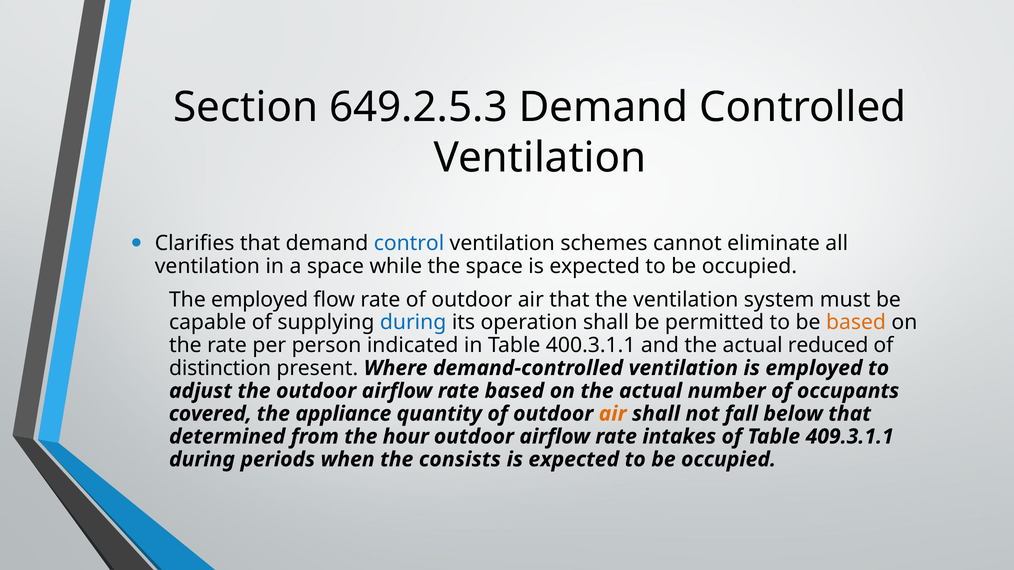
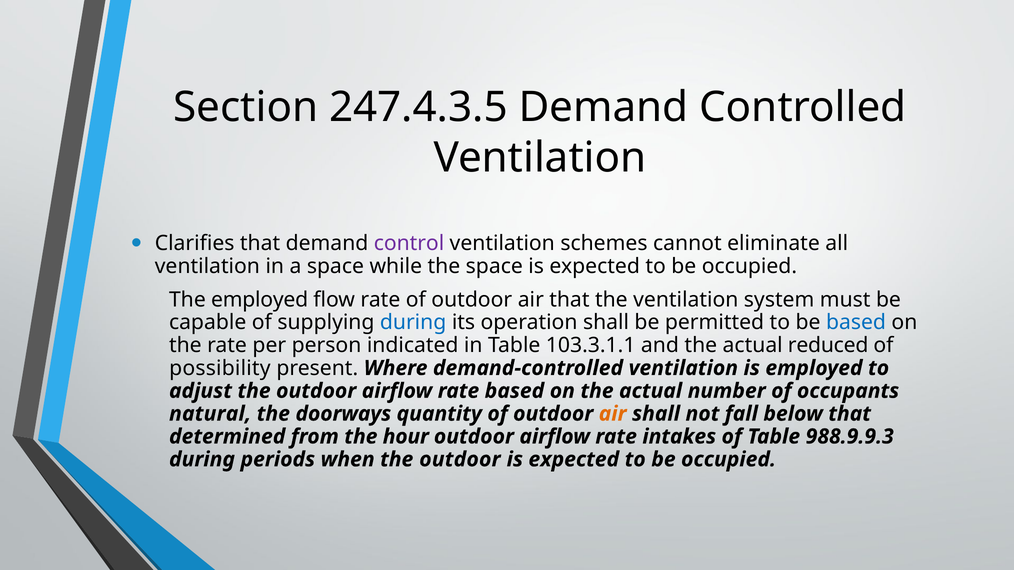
649.2.5.3: 649.2.5.3 -> 247.4.3.5 (418, 107)
control colour: blue -> purple (409, 244)
based colour: orange -> blue (856, 323)
400.3.1.1: 400.3.1.1 -> 103.3.1.1 (591, 345)
distinction: distinction -> possibility (220, 368)
covered: covered -> natural (210, 414)
appliance: appliance -> doorways (343, 414)
409.3.1.1: 409.3.1.1 -> 988.9.9.3 (850, 437)
when the consists: consists -> outdoor (460, 460)
